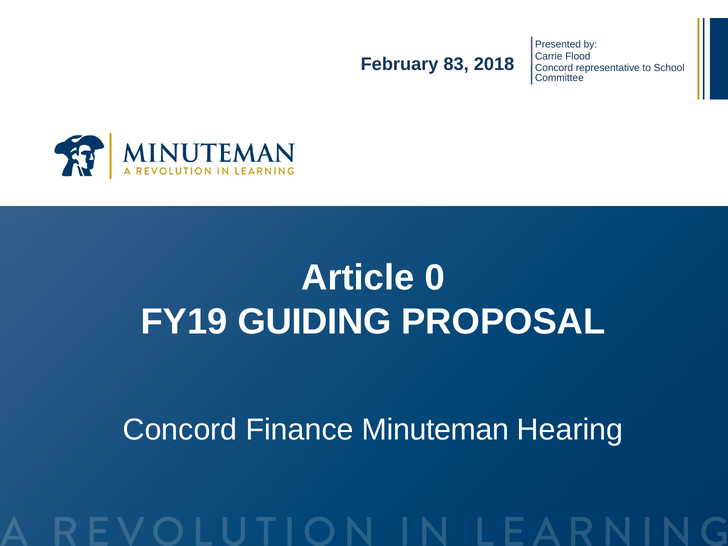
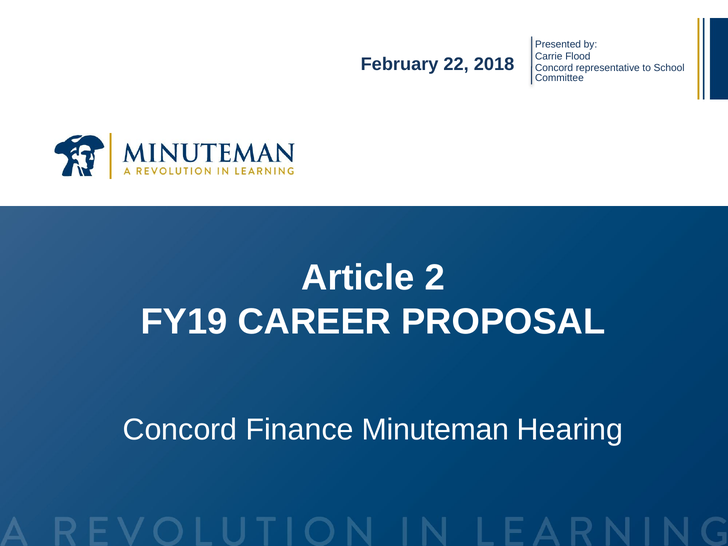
83: 83 -> 22 (456, 64)
0: 0 -> 2 (435, 278)
GUIDING: GUIDING -> CAREER (314, 322)
